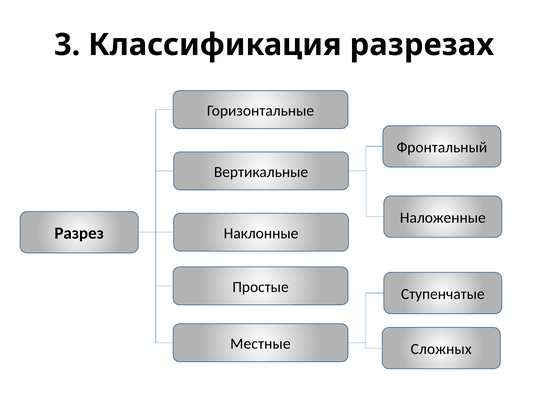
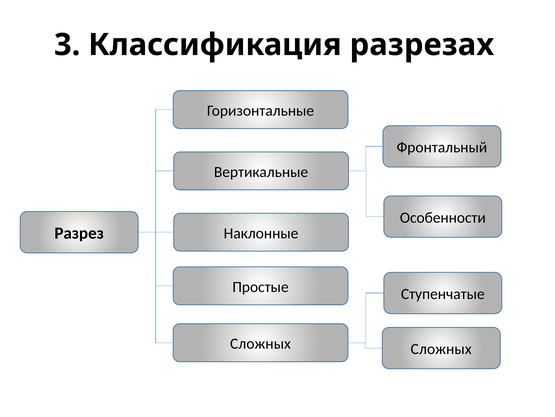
Наложенные: Наложенные -> Особенности (443, 217)
Местные: Местные -> Сложных (260, 343)
